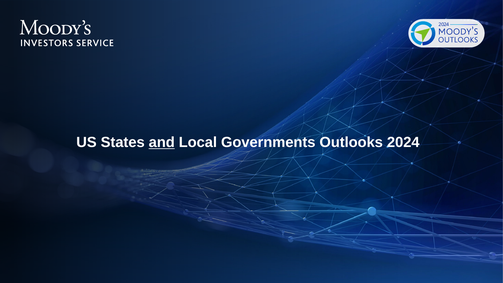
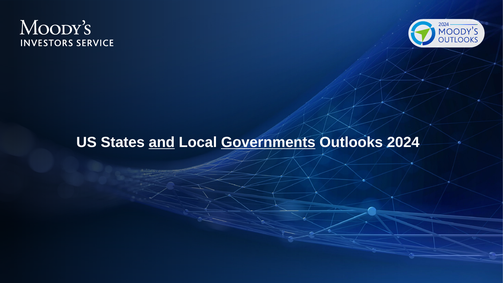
Governments underline: none -> present (268, 142)
